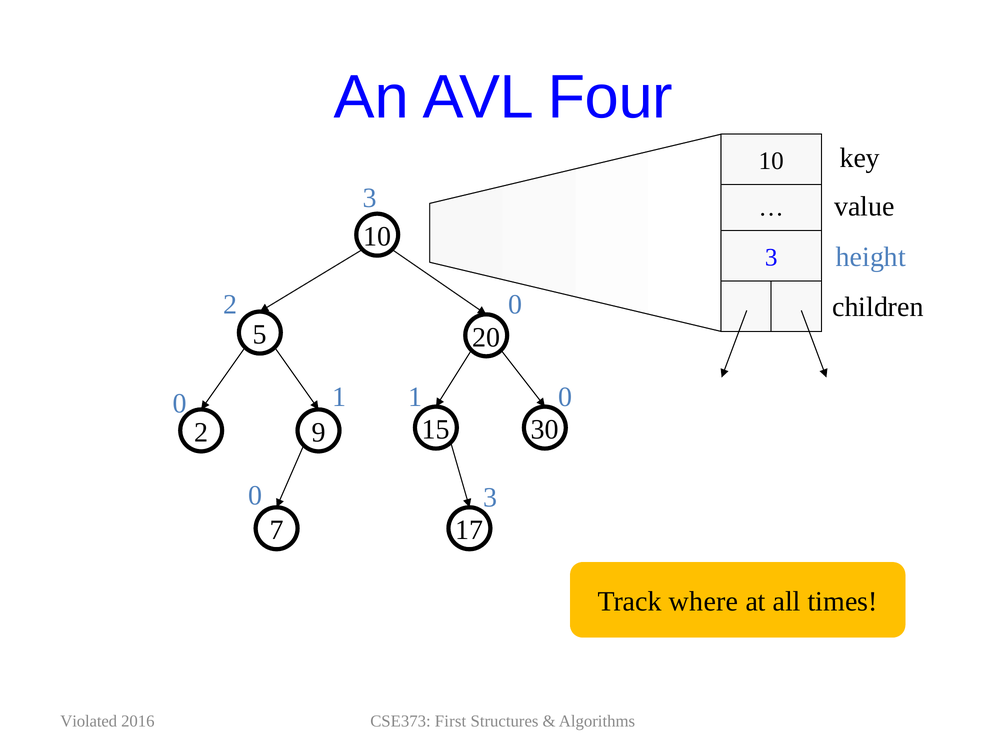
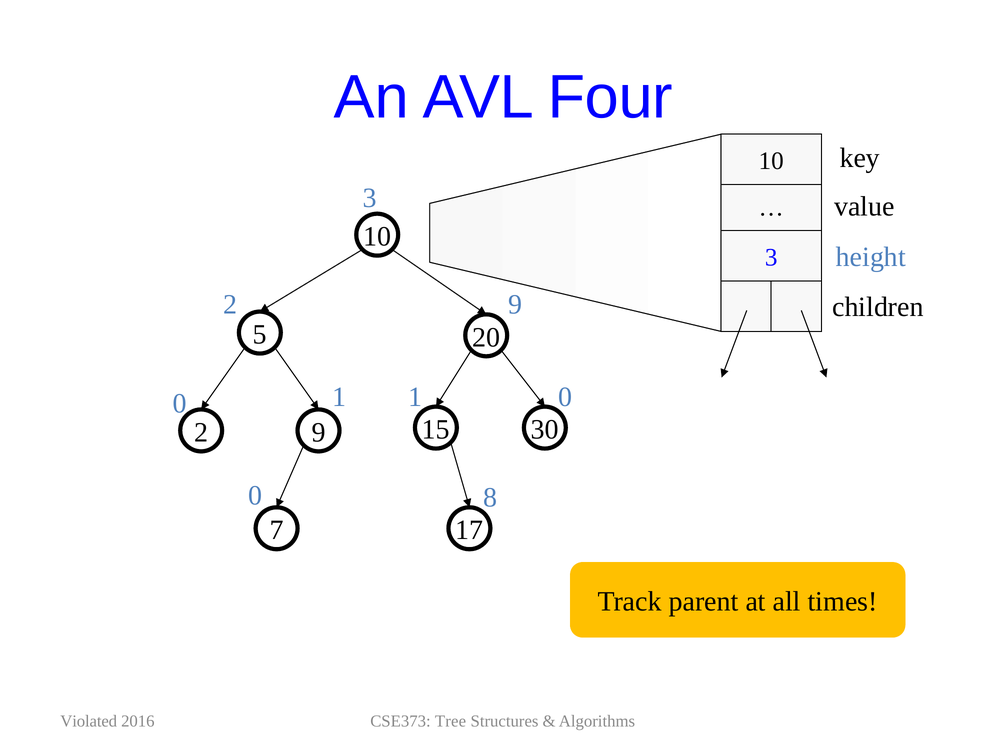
2 0: 0 -> 9 (515, 304)
3: 3 -> 8 (490, 497)
where: where -> parent (704, 601)
First: First -> Tree (451, 721)
